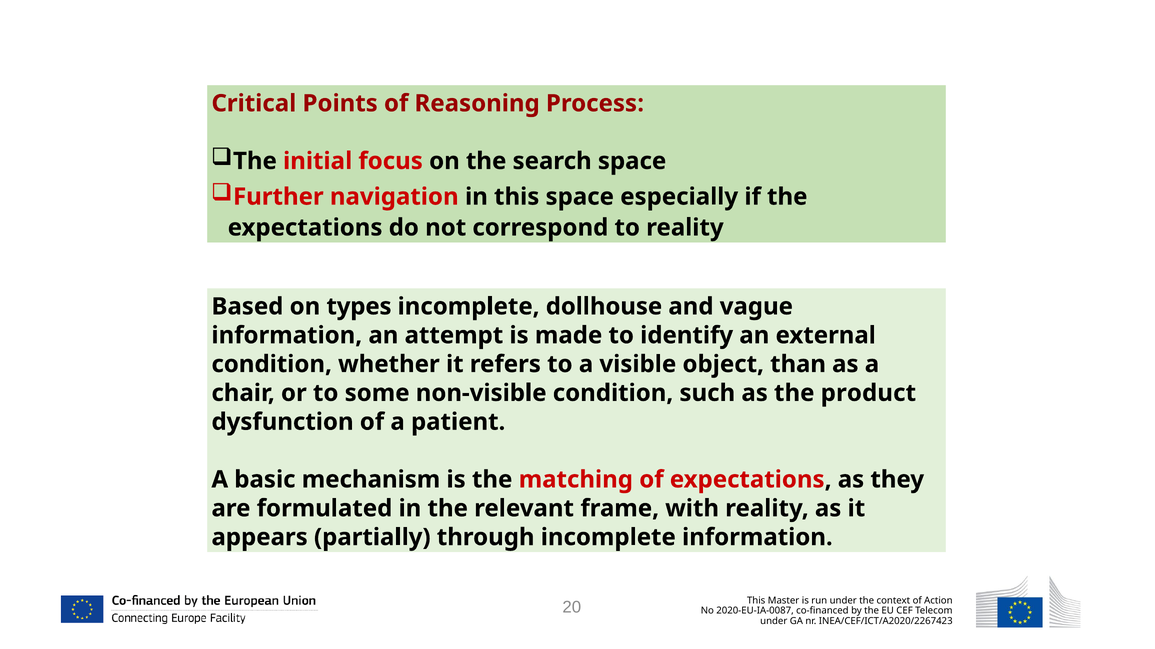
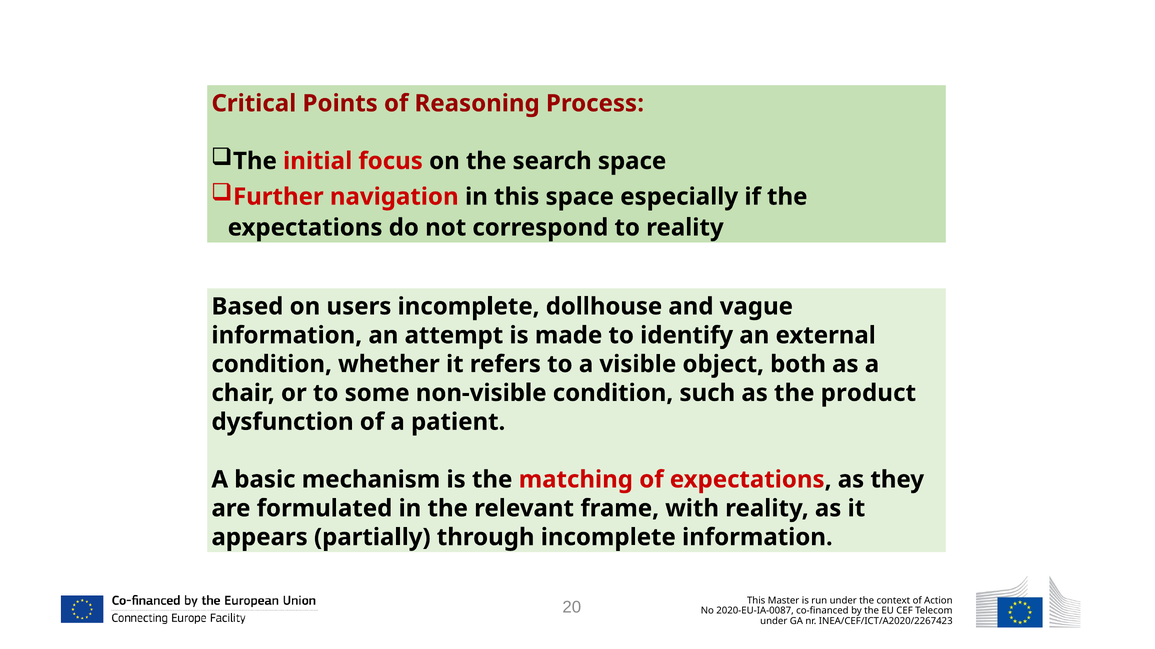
types: types -> users (359, 307)
than: than -> both (798, 365)
